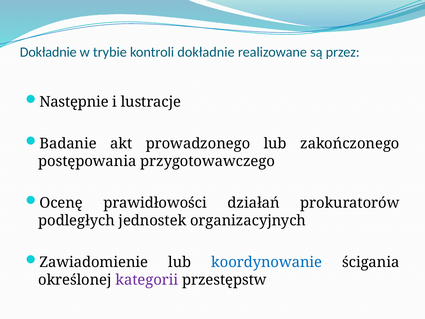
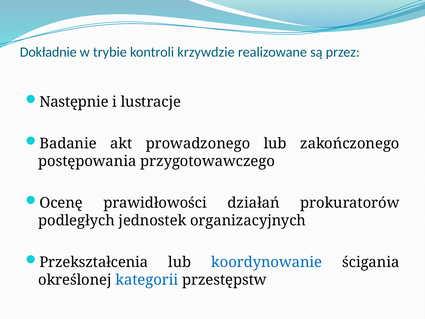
kontroli dokładnie: dokładnie -> krzywdzie (206, 52)
Zawiadomienie: Zawiadomienie -> Przekształcenia (94, 262)
kategorii colour: purple -> blue (147, 280)
